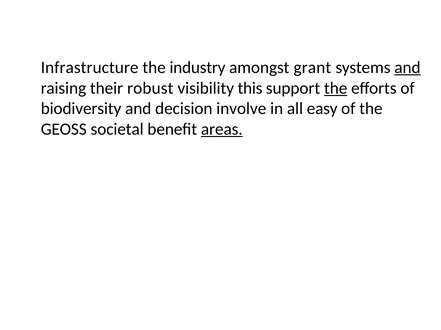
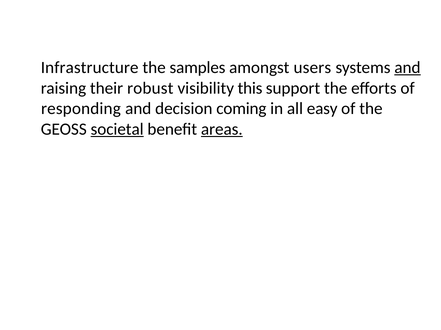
industry: industry -> samples (197, 68)
grant: grant -> users (312, 68)
the underline: present -> none (336, 88)
biodiversity: biodiversity -> responding (81, 109)
involve: involve -> coming (241, 109)
societal underline: none -> present (117, 129)
